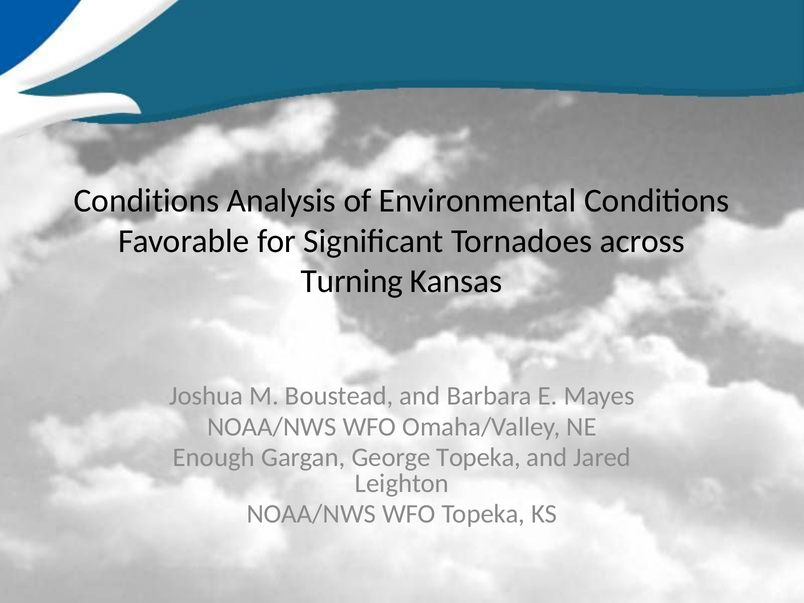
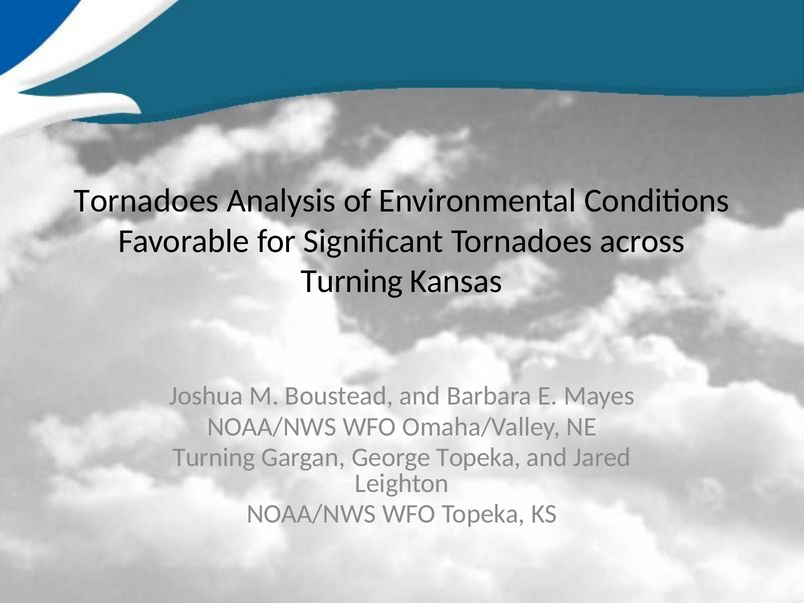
Conditions: Conditions -> Tornadoes (146, 201)
Enough: Enough -> Turning (214, 458)
